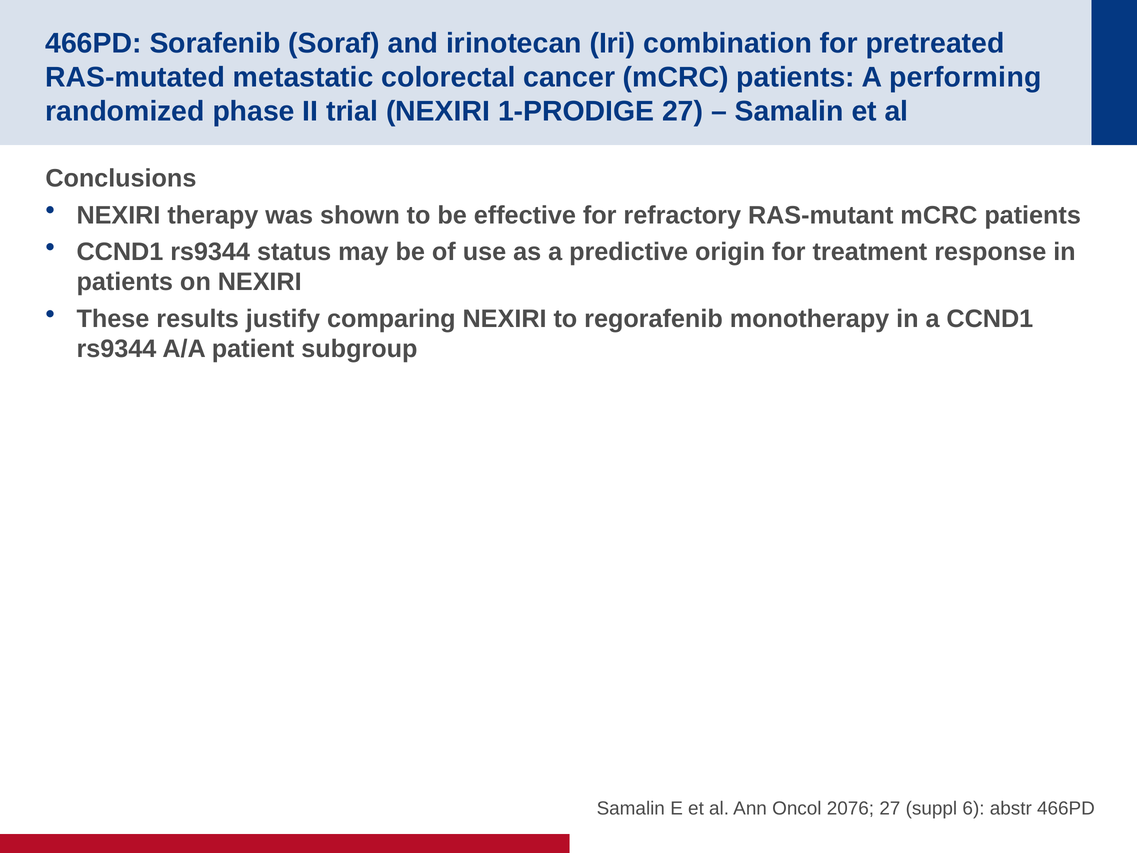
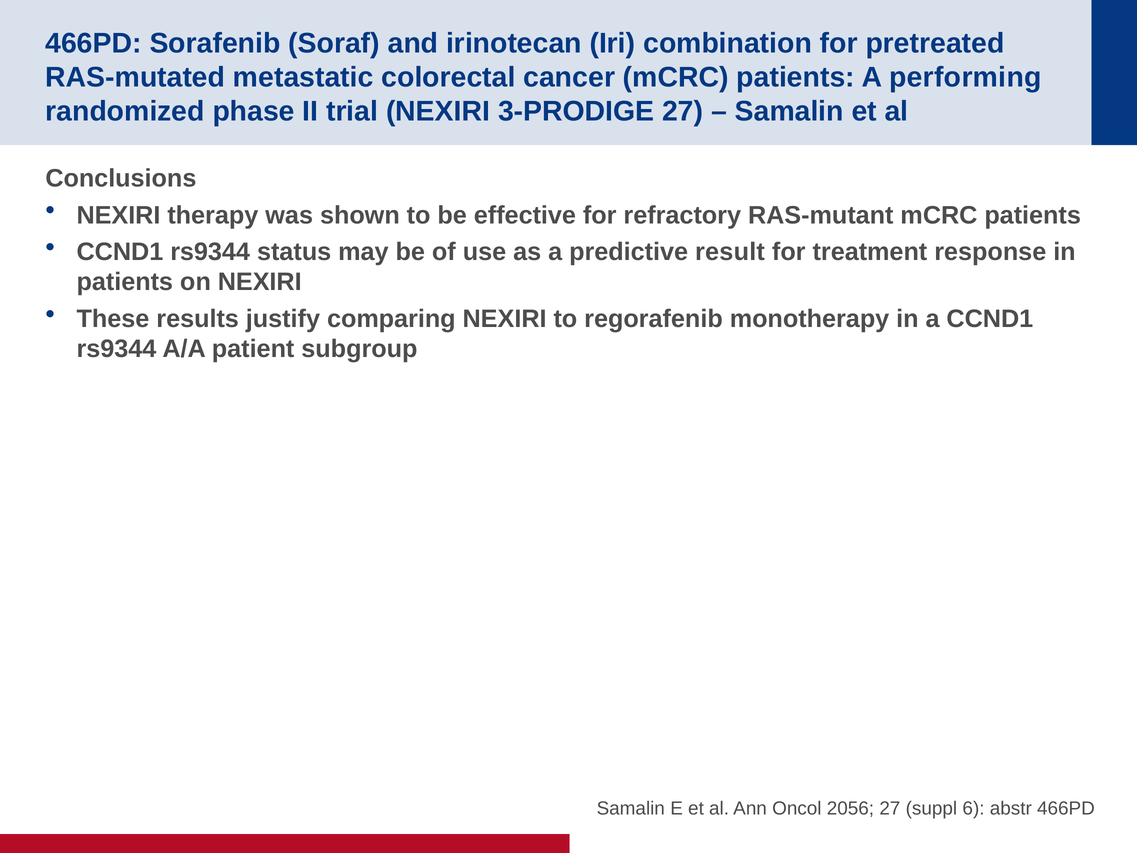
1-PRODIGE: 1-PRODIGE -> 3-PRODIGE (576, 111)
origin: origin -> result (730, 252)
2076: 2076 -> 2056 (850, 808)
